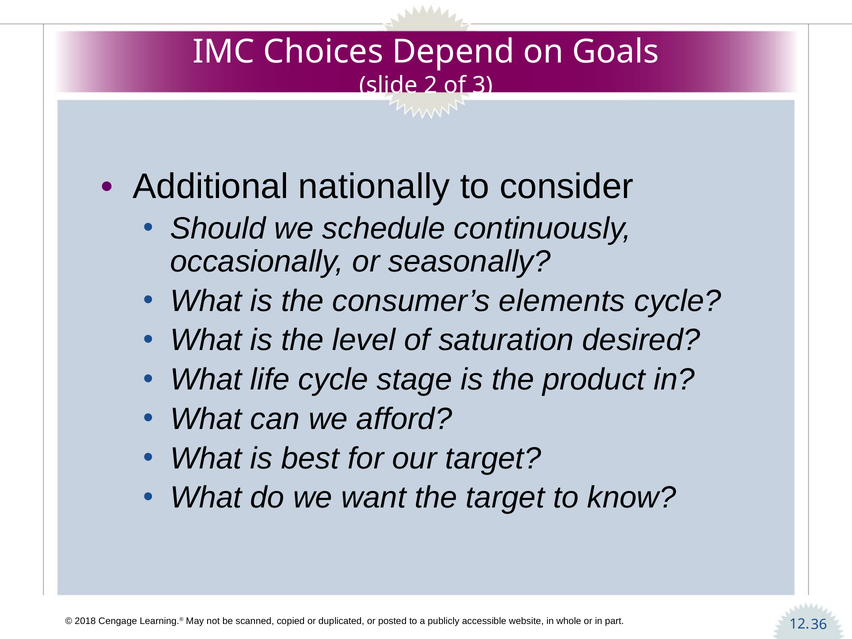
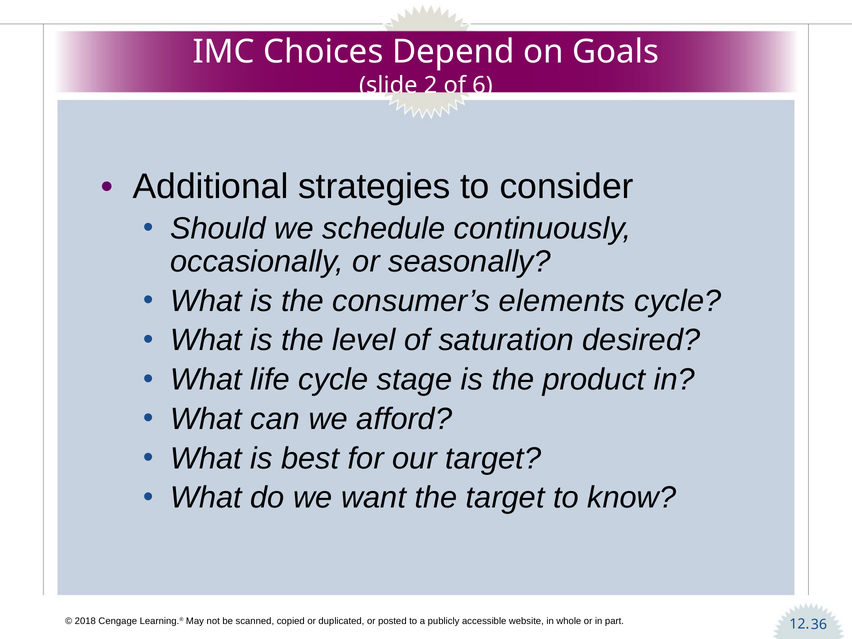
3: 3 -> 6 (483, 85)
nationally: nationally -> strategies (374, 186)
